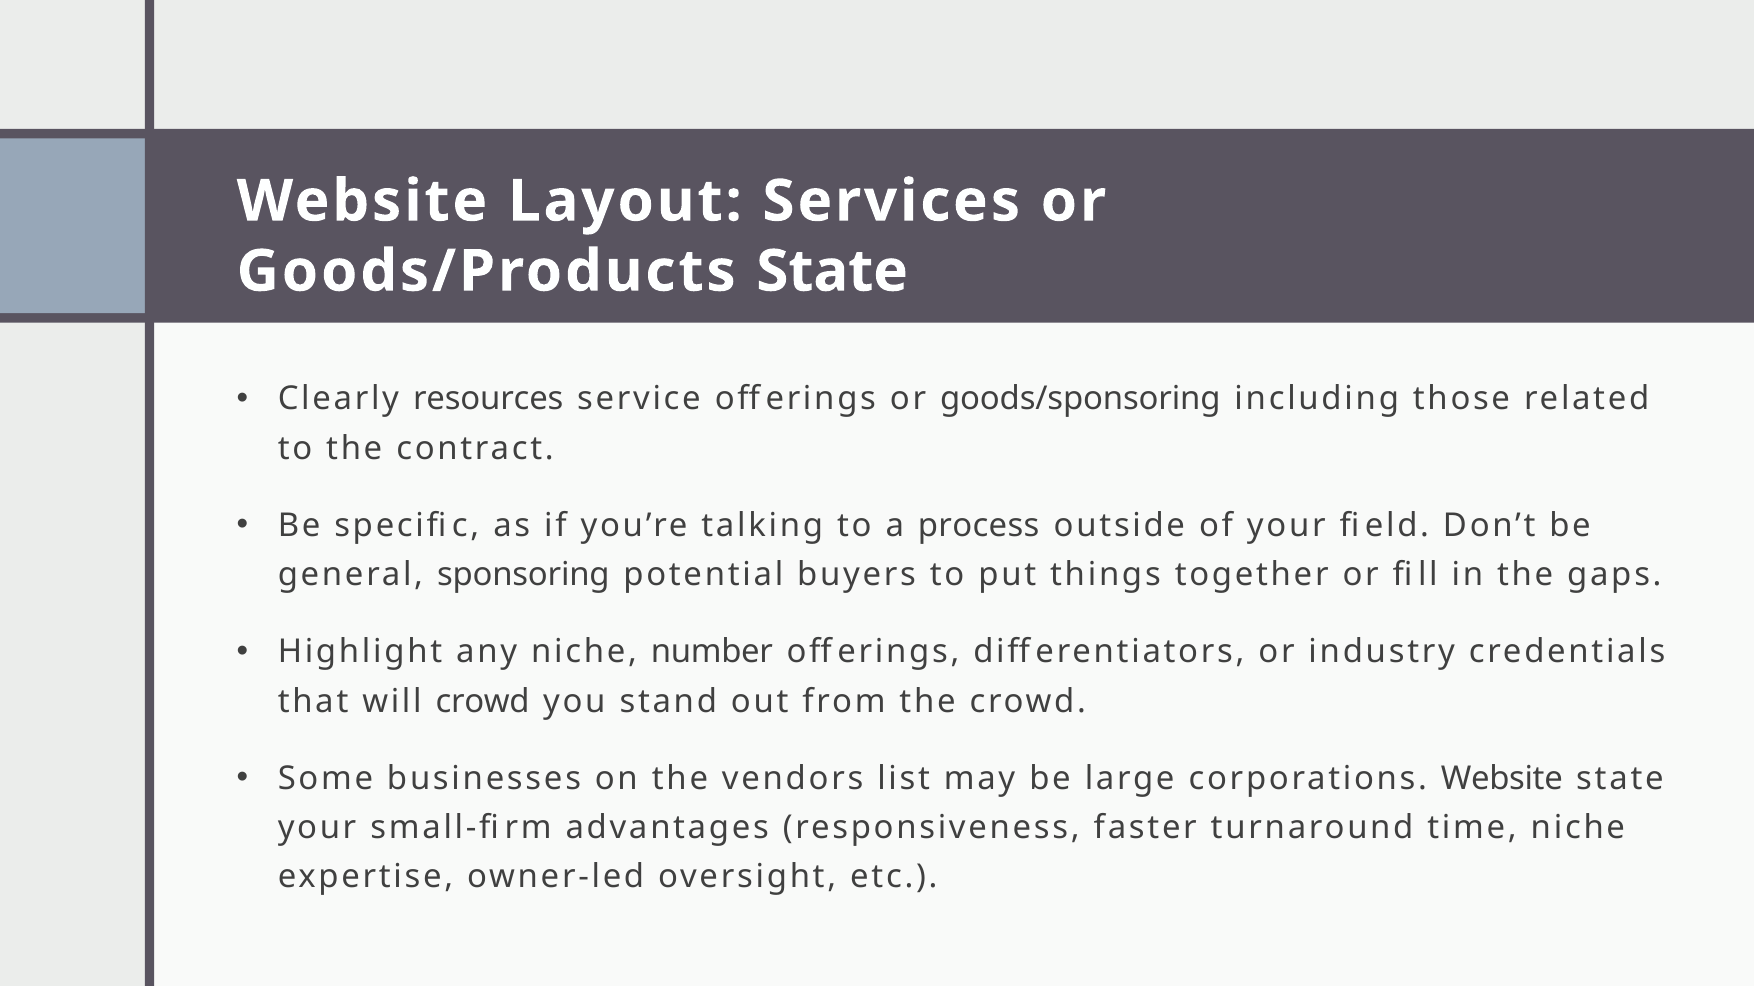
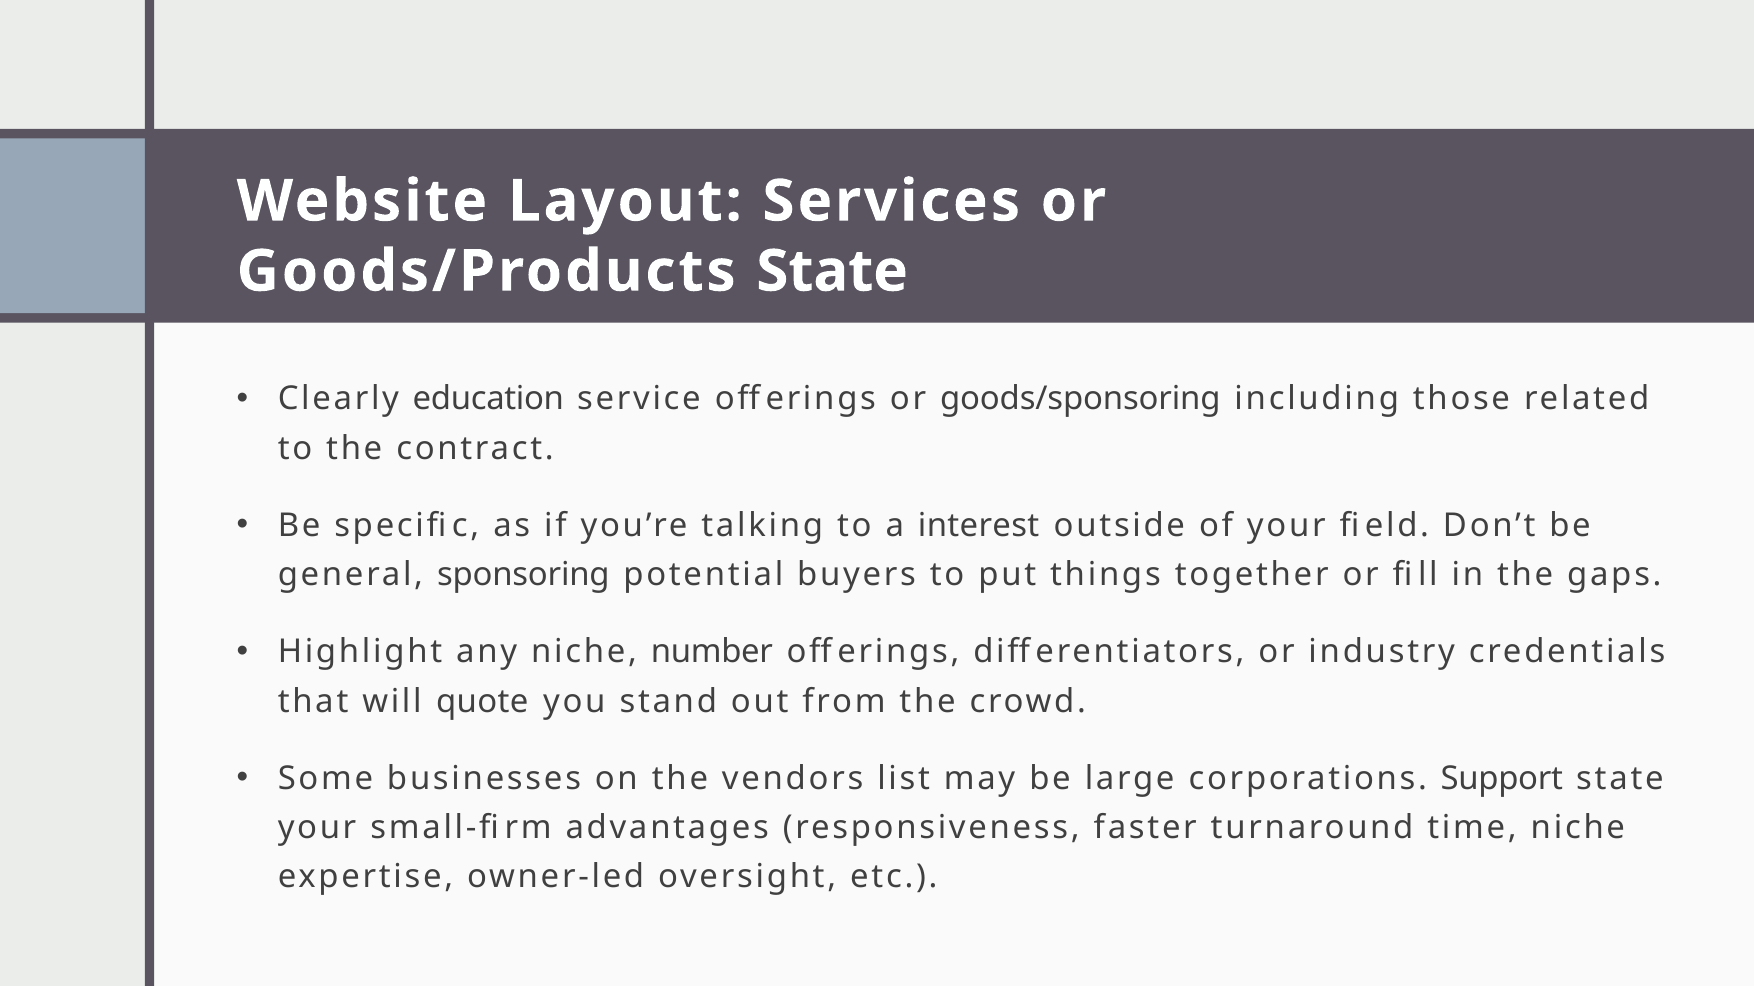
resources: resources -> education (488, 399)
process: process -> interest (979, 526)
will crowd: crowd -> quote (482, 702)
corporations Website: Website -> Support (1502, 779)
